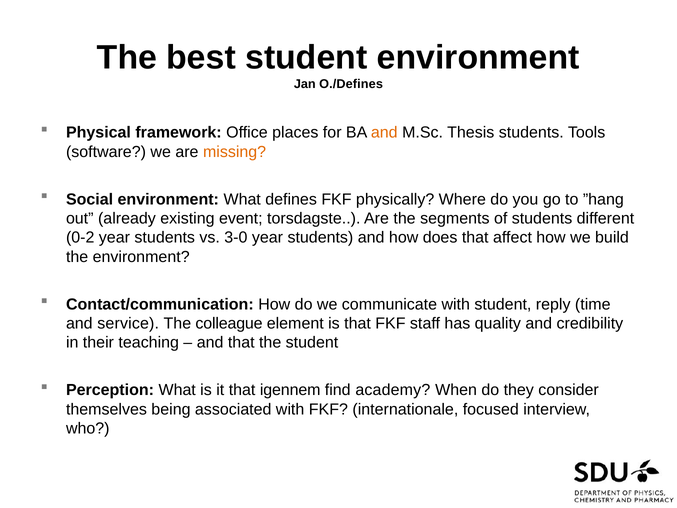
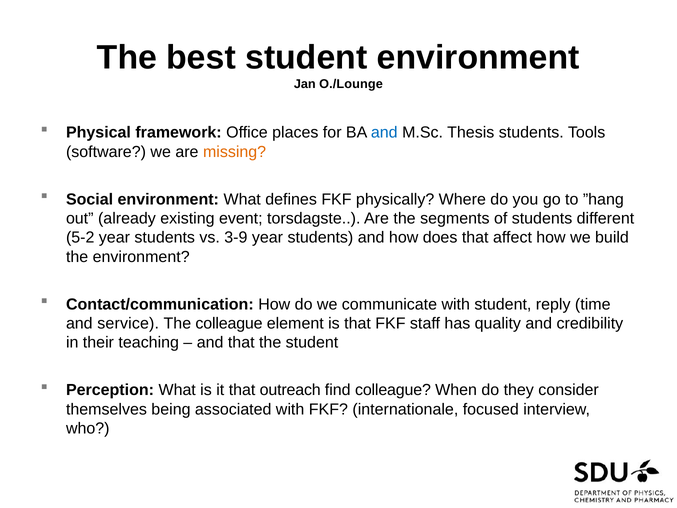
O./Defines: O./Defines -> O./Lounge (351, 84)
and colour: orange -> blue (384, 133)
0-2: 0-2 -> 5-2 (80, 238)
3-0: 3-0 -> 3-9 (236, 238)
igennem: igennem -> outreach (290, 390)
find academy: academy -> colleague (393, 390)
